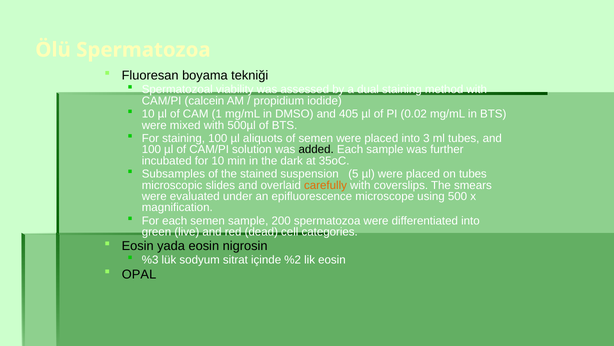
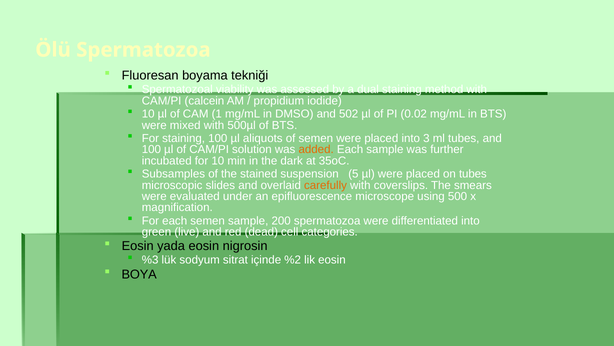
405: 405 -> 502 (349, 114)
added colour: black -> orange (316, 149)
OPAL: OPAL -> BOYA (139, 274)
